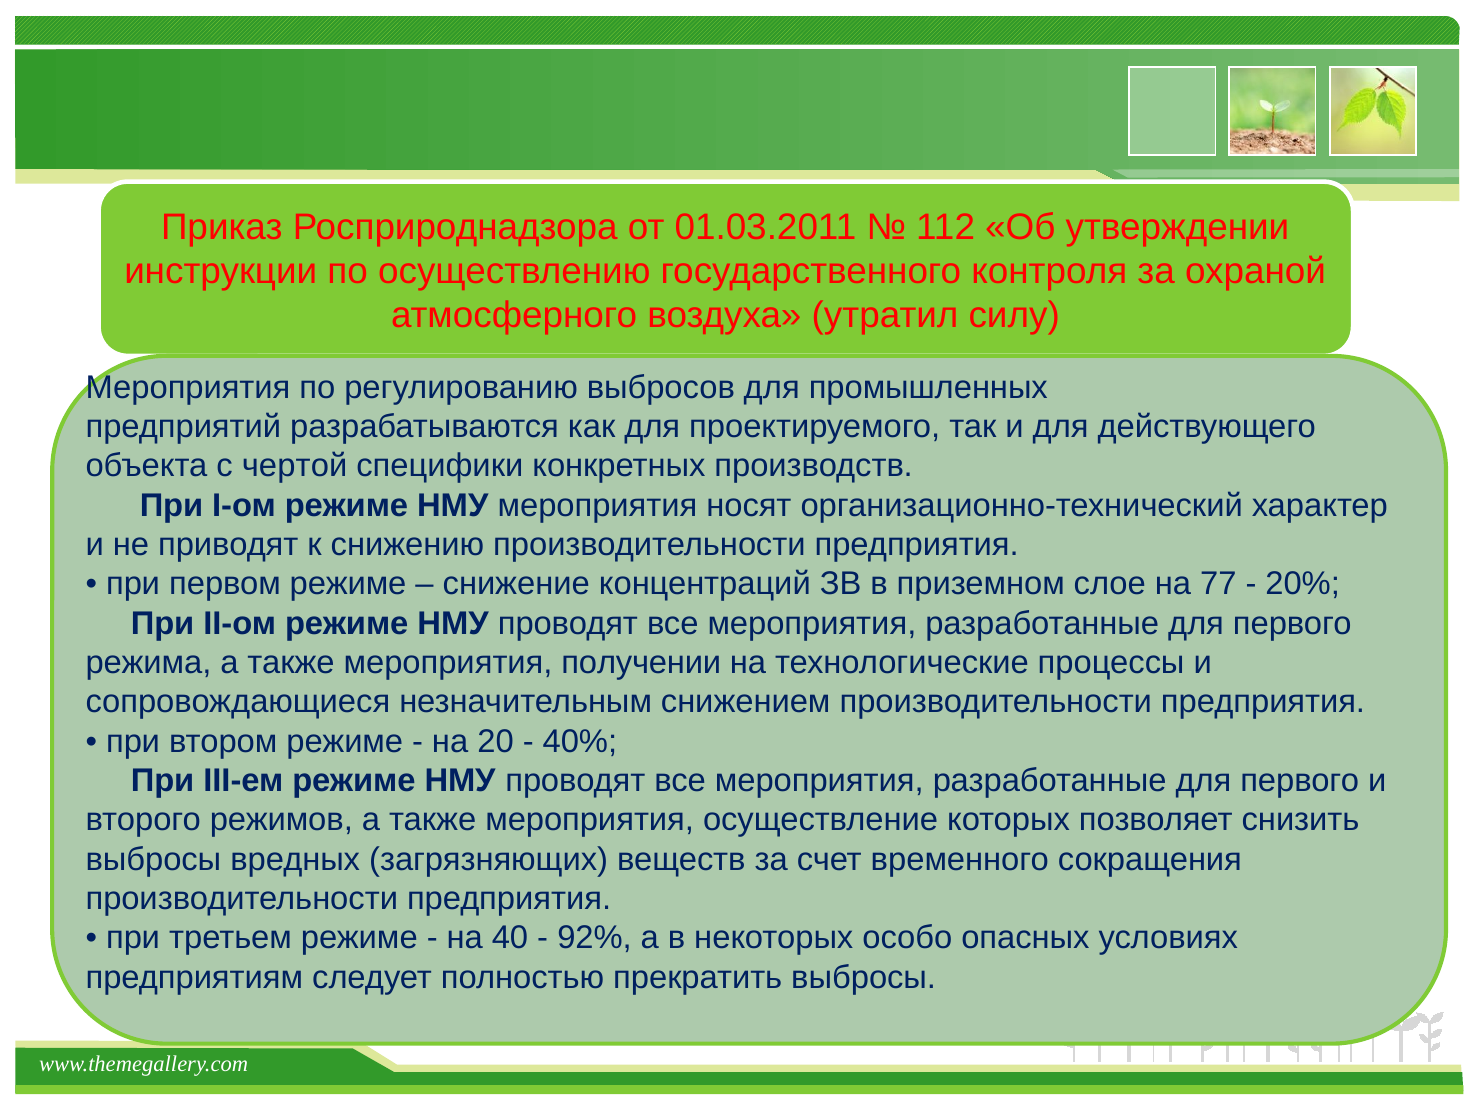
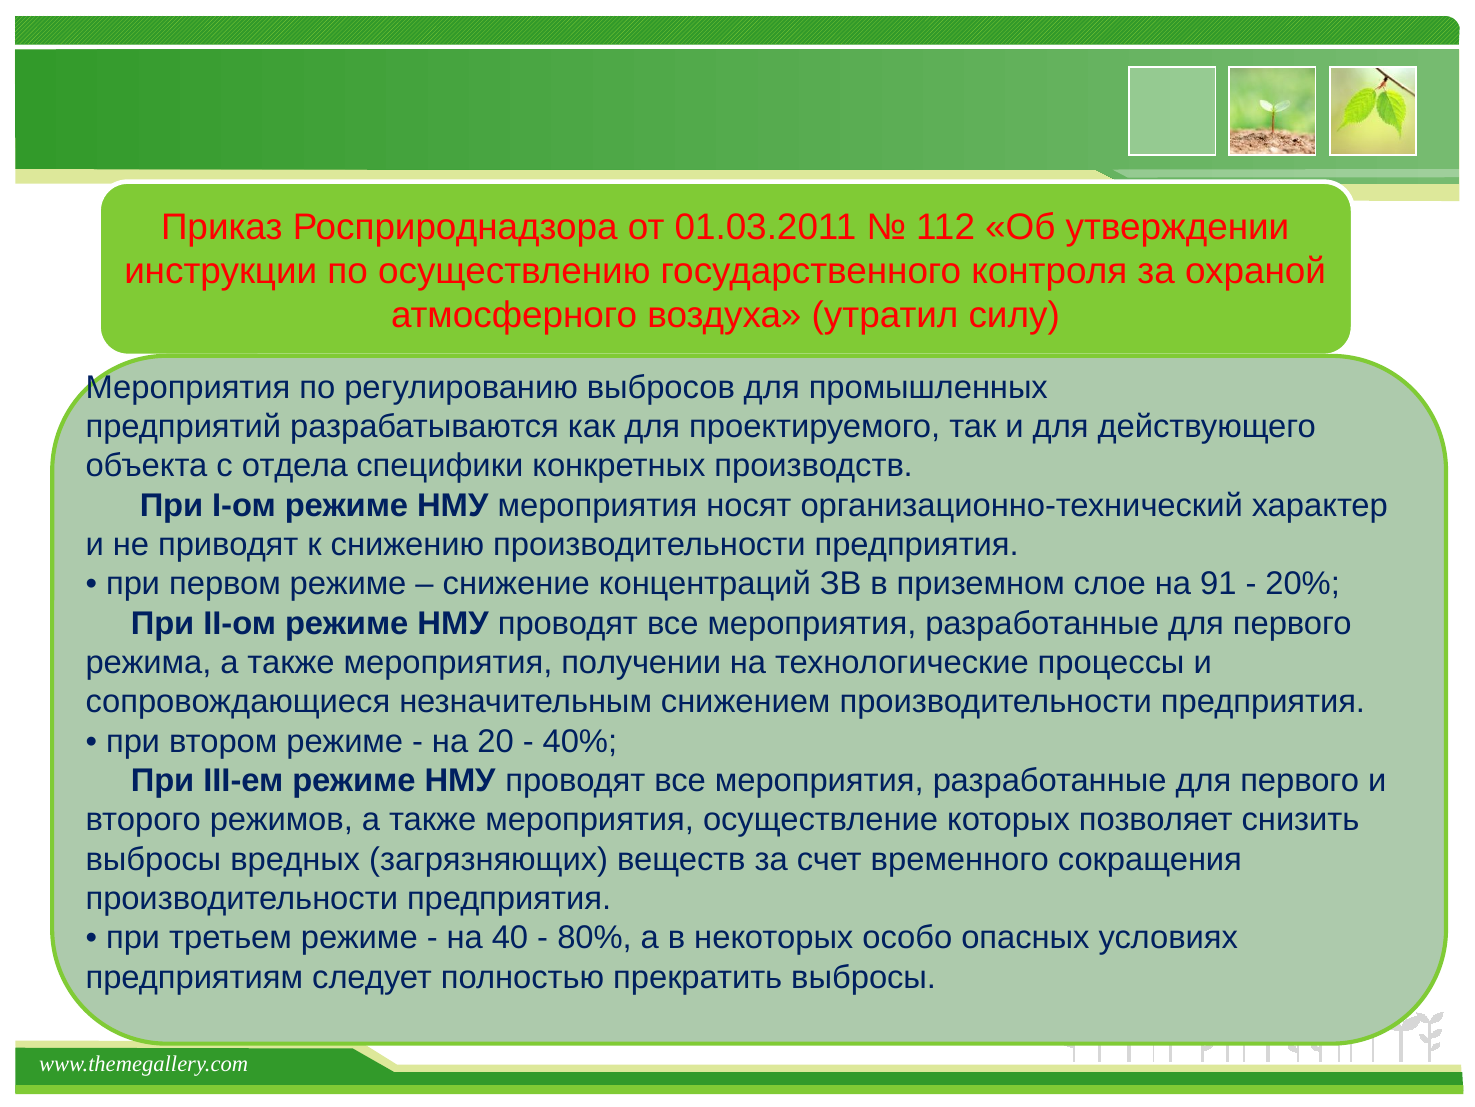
чертой: чертой -> отдела (295, 466)
77: 77 -> 91 (1218, 584)
92%: 92% -> 80% (595, 937)
